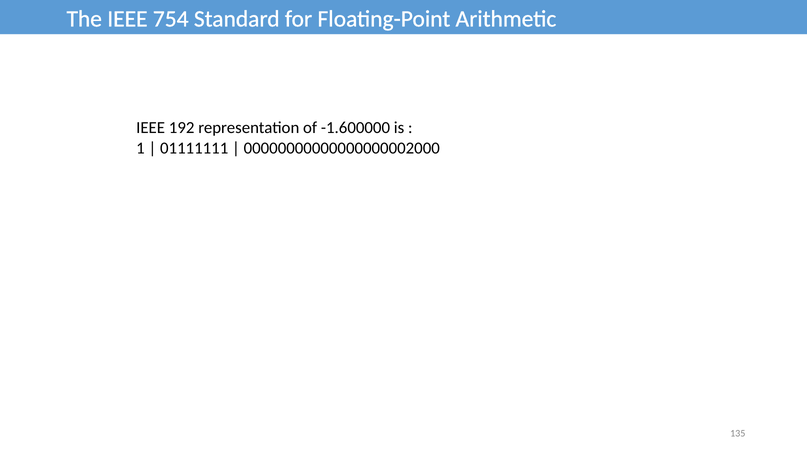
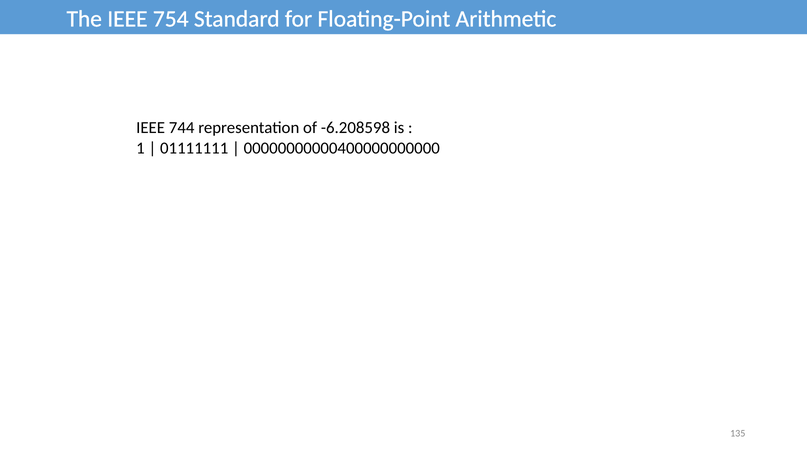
192: 192 -> 744 (182, 128)
-1.600000: -1.600000 -> -6.208598 (355, 128)
00000000000000000002000: 00000000000000000002000 -> 00000000000400000000000 (342, 148)
